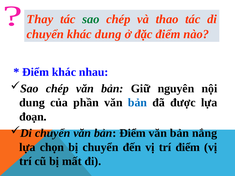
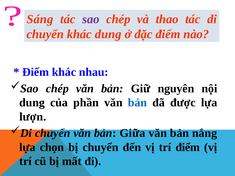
Thay: Thay -> Sáng (40, 19)
sao colour: green -> purple (91, 19)
đoạn: đoạn -> lượn (33, 117)
bản Điểm: Điểm -> Giữa (132, 133)
